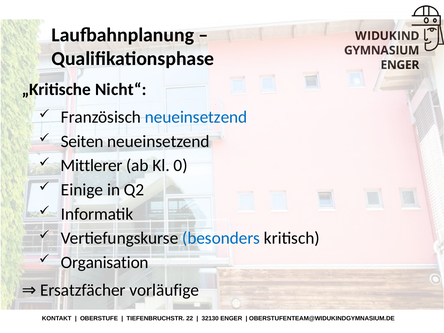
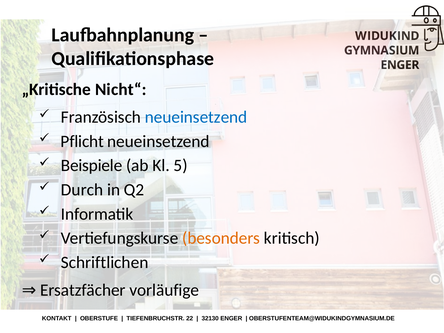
Seiten: Seiten -> Pflicht (82, 141)
Mittlerer: Mittlerer -> Beispiele (92, 166)
0: 0 -> 5 (181, 166)
Einige: Einige -> Durch (82, 190)
besonders colour: blue -> orange (221, 238)
Organisation: Organisation -> Schriftlichen (105, 262)
